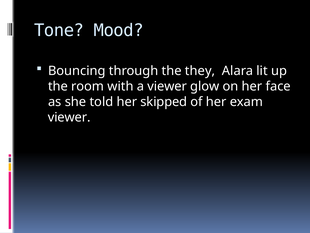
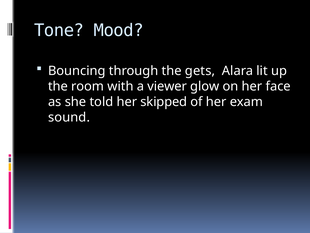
they: they -> gets (200, 71)
viewer: viewer -> sound (69, 117)
